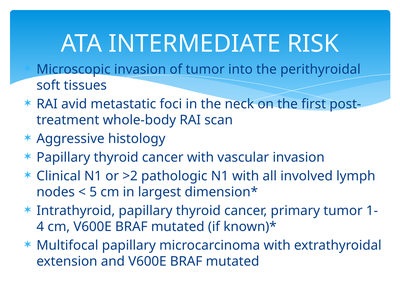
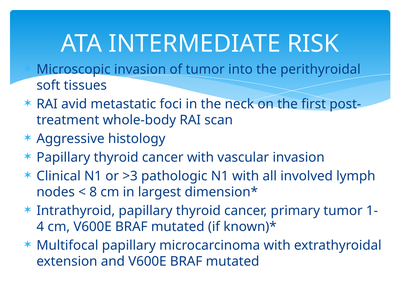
>2: >2 -> >3 (130, 176)
5: 5 -> 8 (93, 192)
